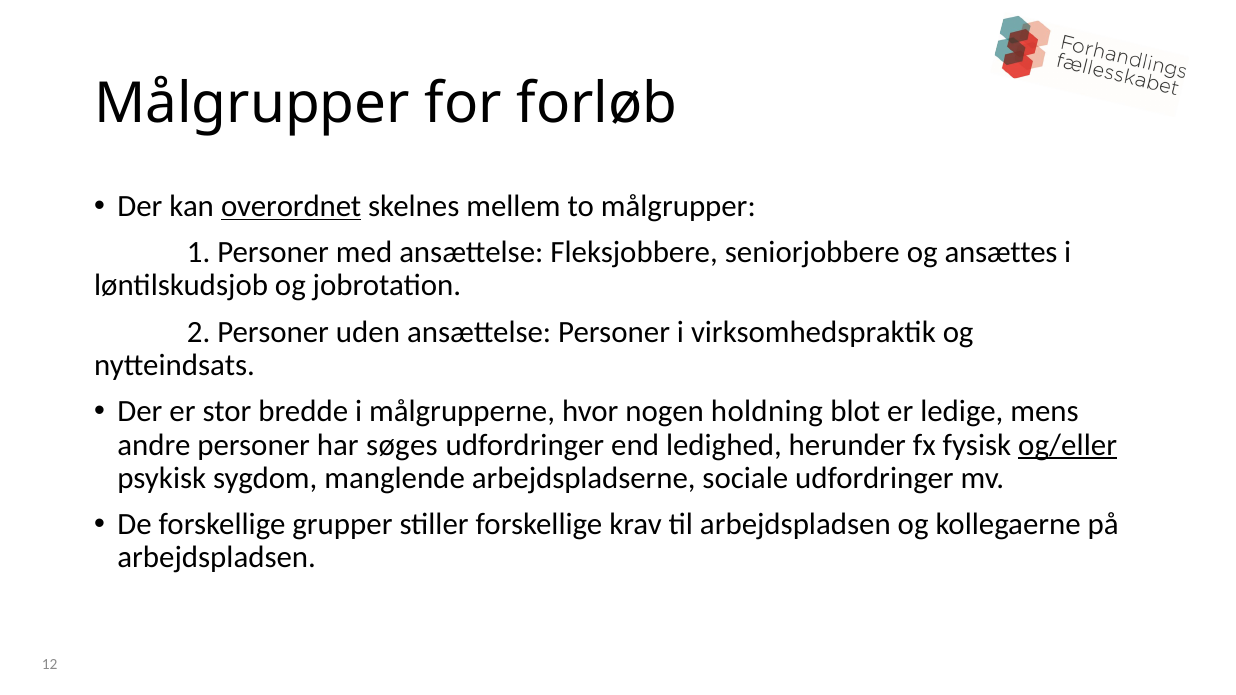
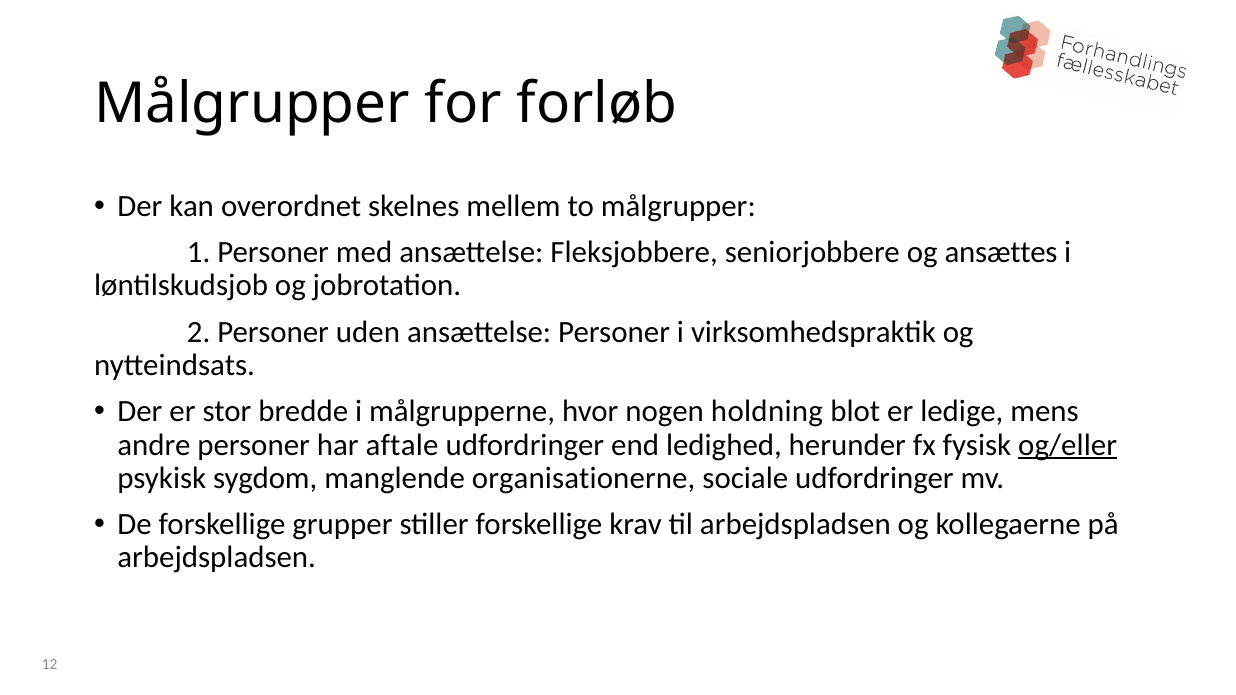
overordnet underline: present -> none (291, 206)
søges: søges -> aftale (402, 445)
arbejdspladserne: arbejdspladserne -> organisationerne (584, 478)
